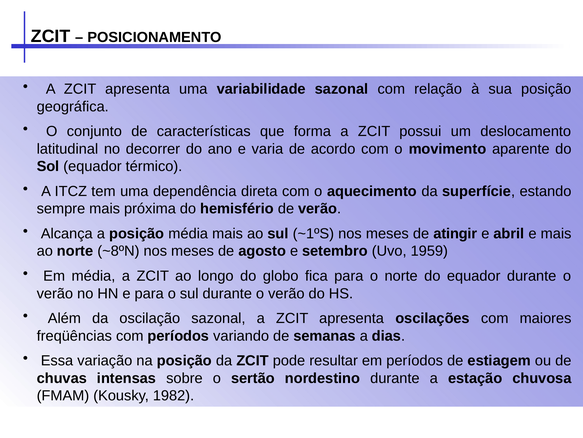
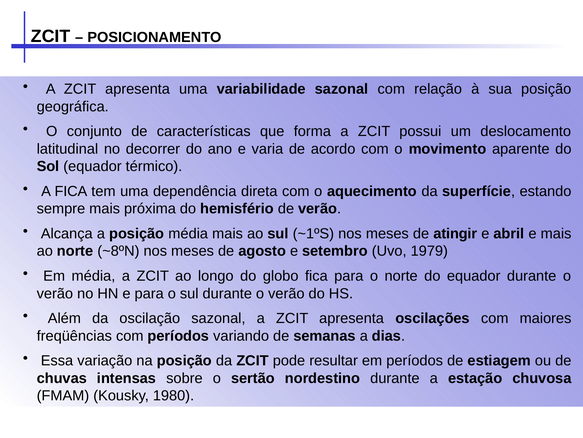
A ITCZ: ITCZ -> FICA (71, 191)
1959: 1959 -> 1979 (429, 251)
1982: 1982 -> 1980 (174, 395)
